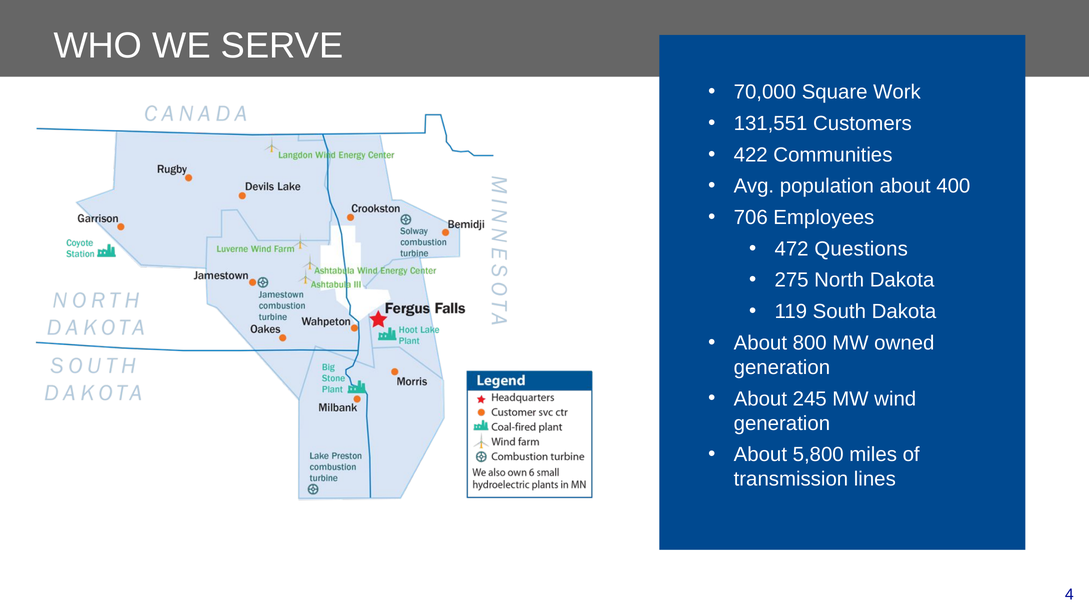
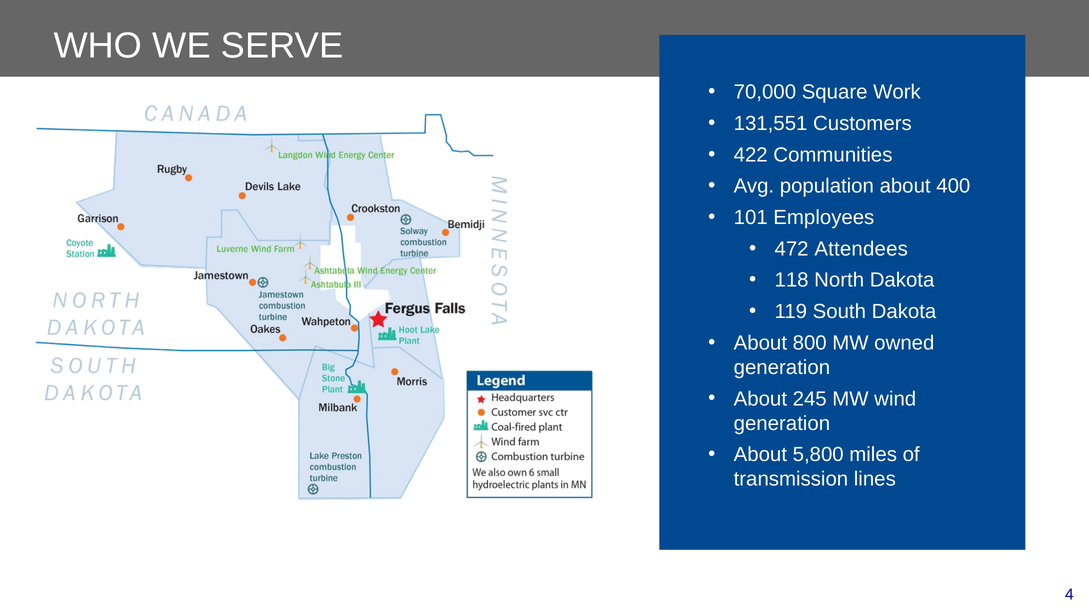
706: 706 -> 101 (751, 217)
Questions: Questions -> Attendees (861, 249)
275: 275 -> 118 (792, 280)
